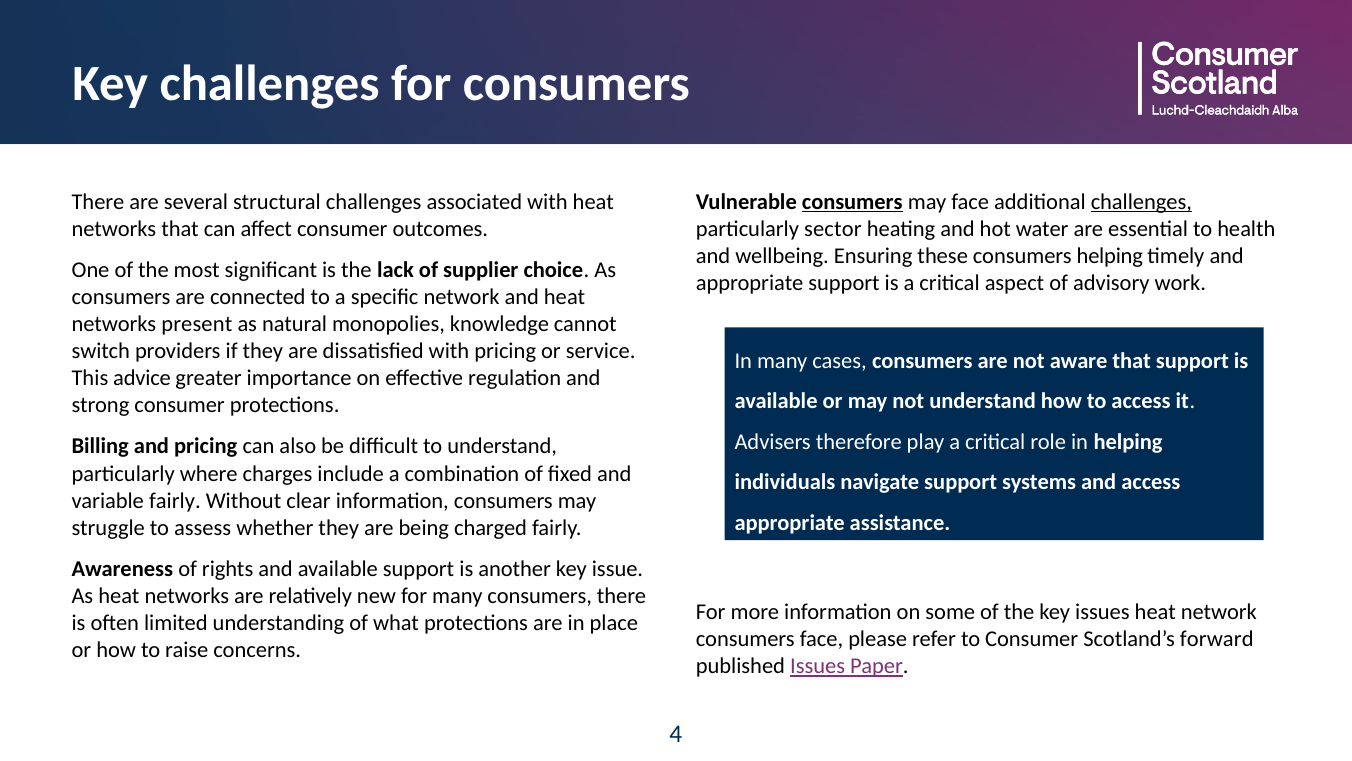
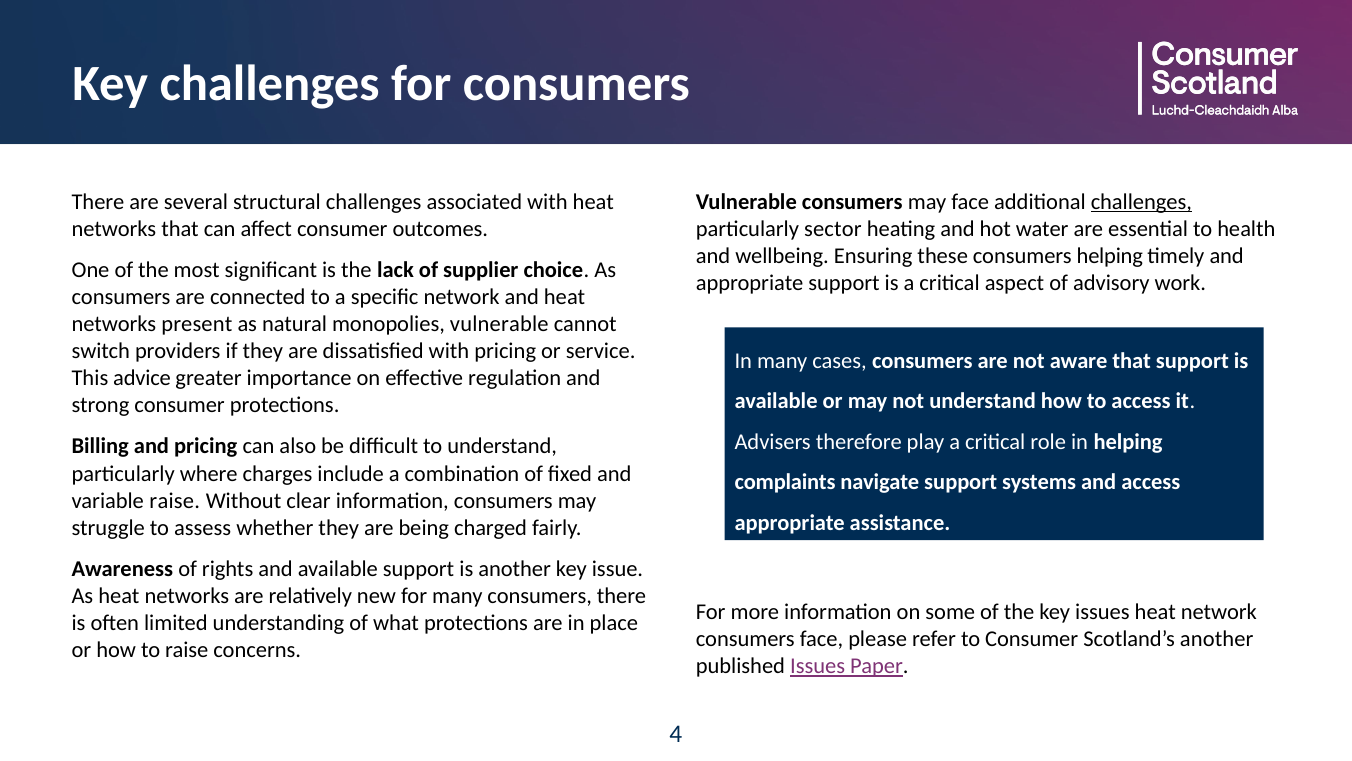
consumers underline: present -> none (852, 202)
monopolies knowledge: knowledge -> vulnerable (499, 324)
individuals: individuals -> complaints (785, 482)
variable fairly: fairly -> raise (175, 500)
Scotland’s forward: forward -> another (1217, 639)
